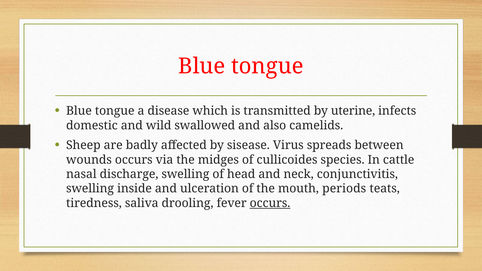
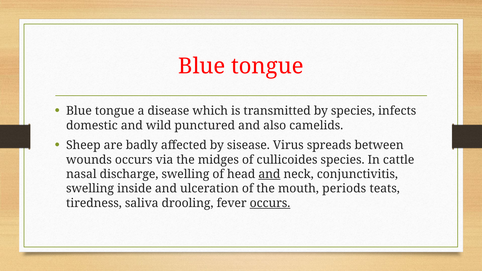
by uterine: uterine -> species (353, 111)
swallowed: swallowed -> punctured (205, 125)
and underline: none -> present (269, 174)
